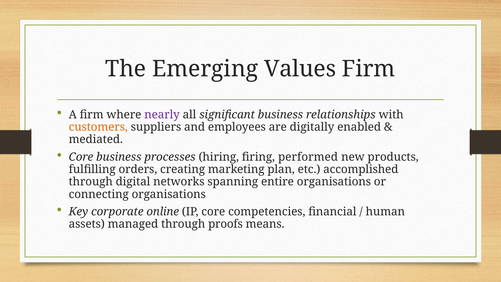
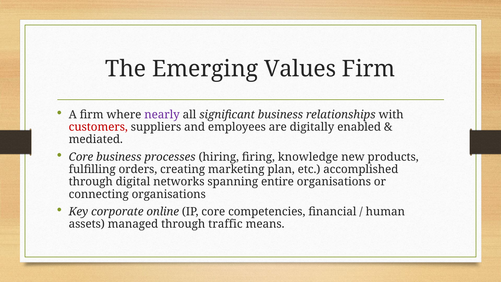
customers colour: orange -> red (98, 127)
performed: performed -> knowledge (308, 157)
proofs: proofs -> traffic (225, 224)
